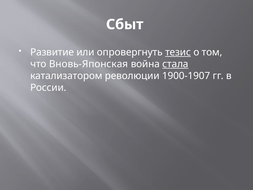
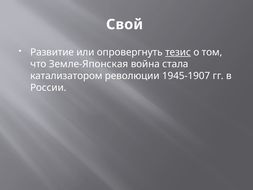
Сбыт: Сбыт -> Свой (125, 24)
Вновь-Японская: Вновь-Японская -> Земле-Японская (89, 64)
стала underline: present -> none (175, 64)
1900-1907: 1900-1907 -> 1945-1907 (186, 76)
